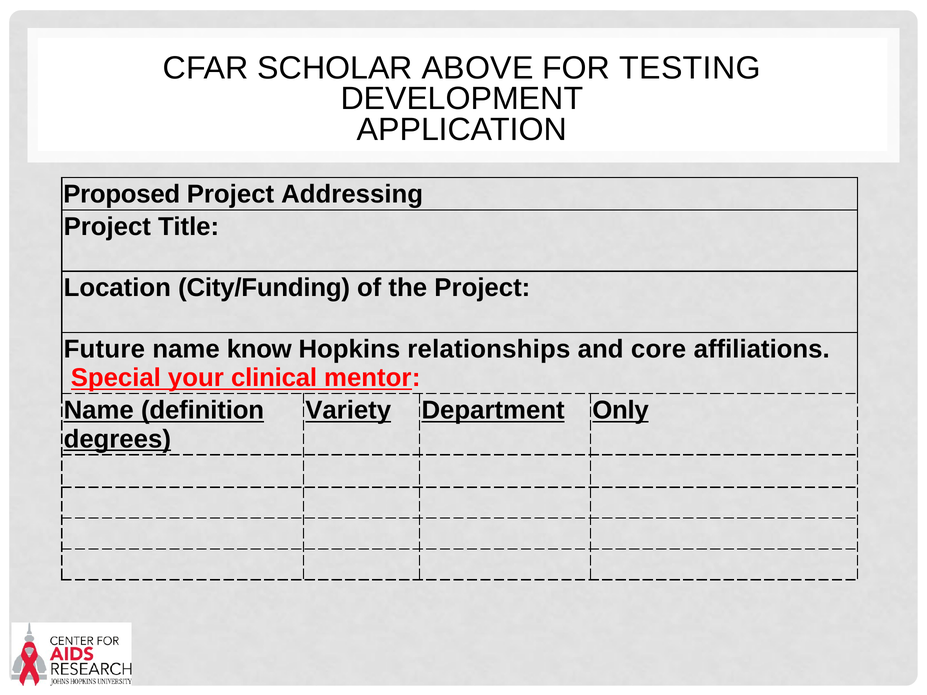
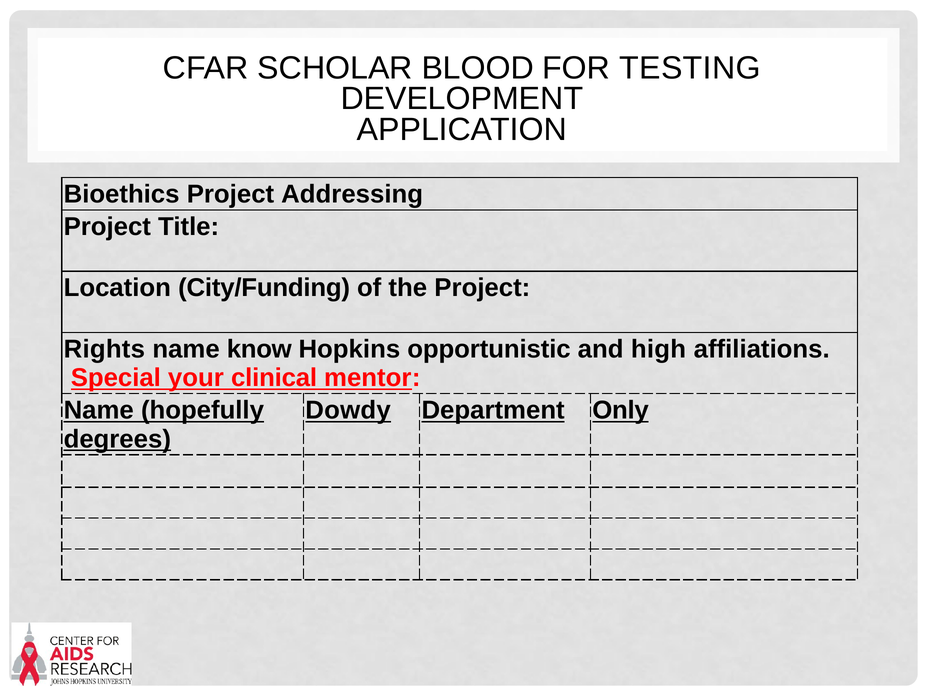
ABOVE: ABOVE -> BLOOD (478, 68)
Proposed: Proposed -> Bioethics (122, 194)
Future: Future -> Rights (104, 349)
relationships: relationships -> opportunistic (489, 349)
core: core -> high (658, 349)
definition: definition -> hopefully (202, 410)
Variety: Variety -> Dowdy (348, 410)
